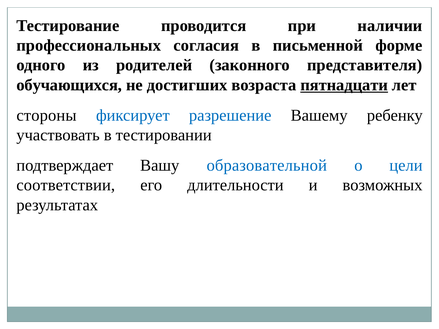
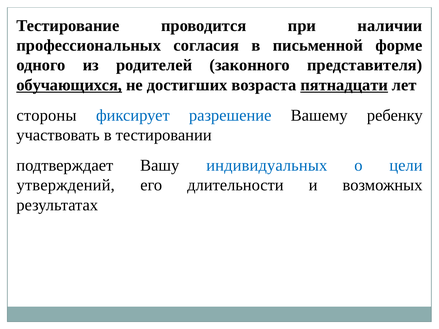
обучающихся underline: none -> present (69, 85)
образовательной: образовательной -> индивидуальных (267, 166)
соответствии: соответствии -> утверждений (66, 185)
